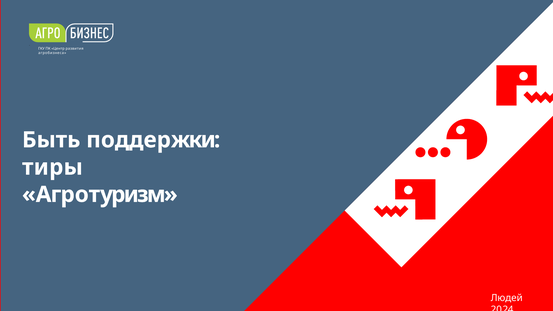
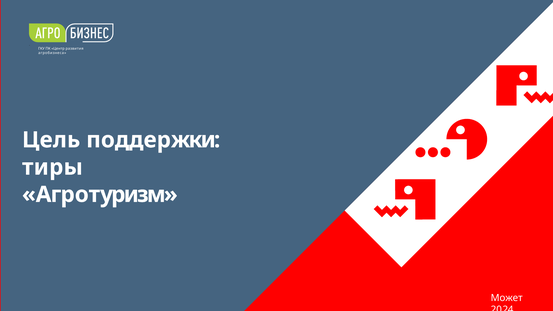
Быть: Быть -> Цель (51, 140)
Людей: Людей -> Может (507, 298)
